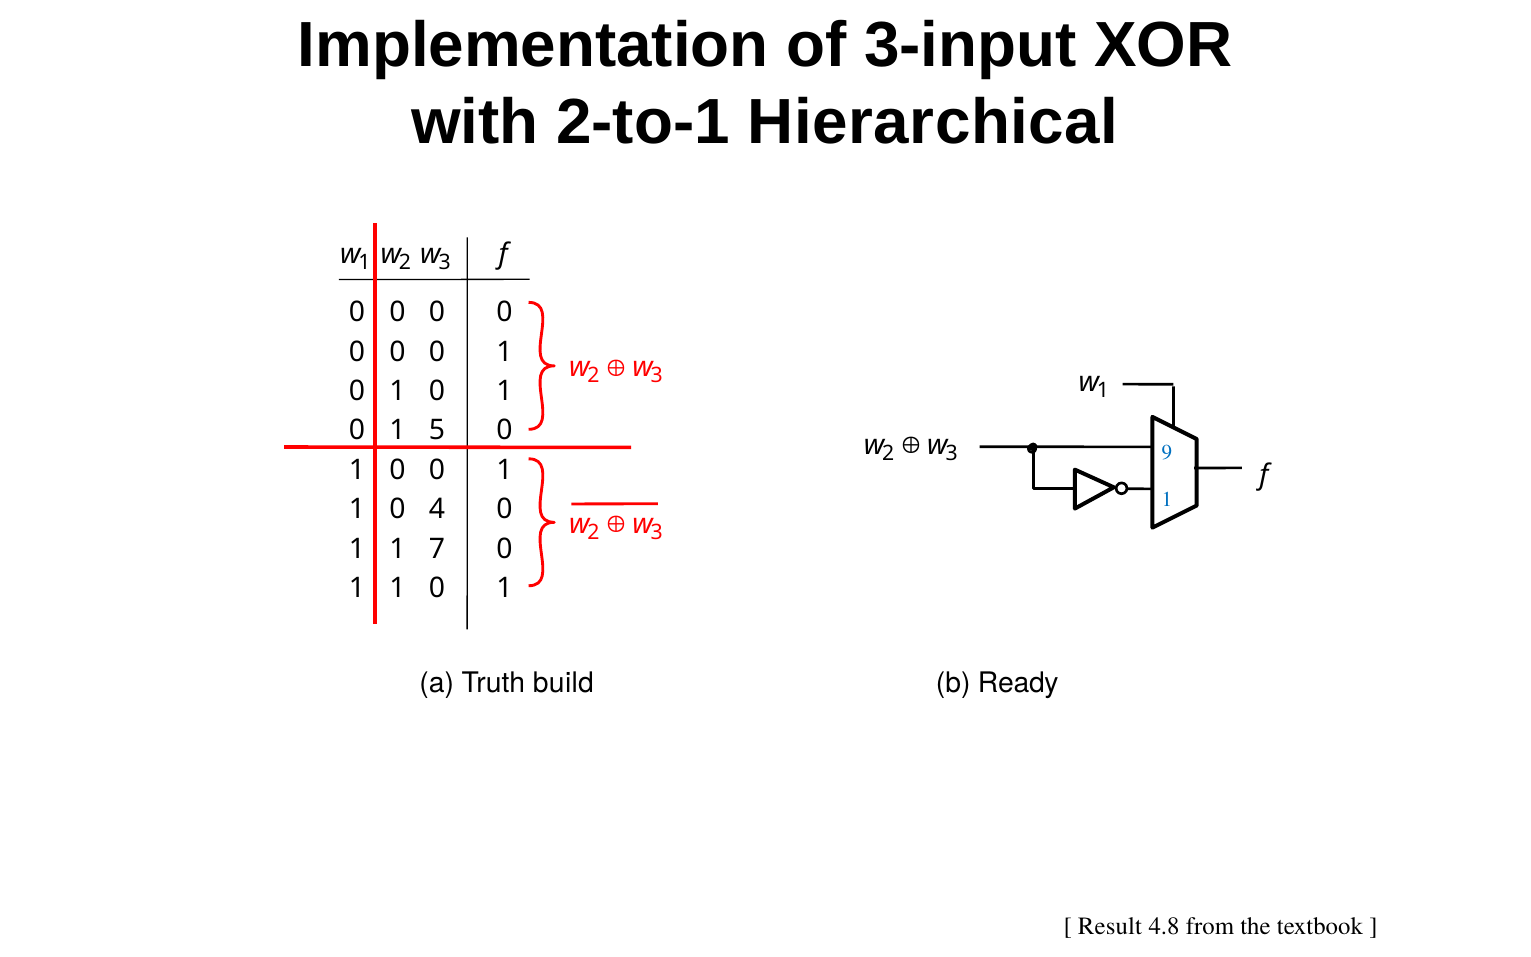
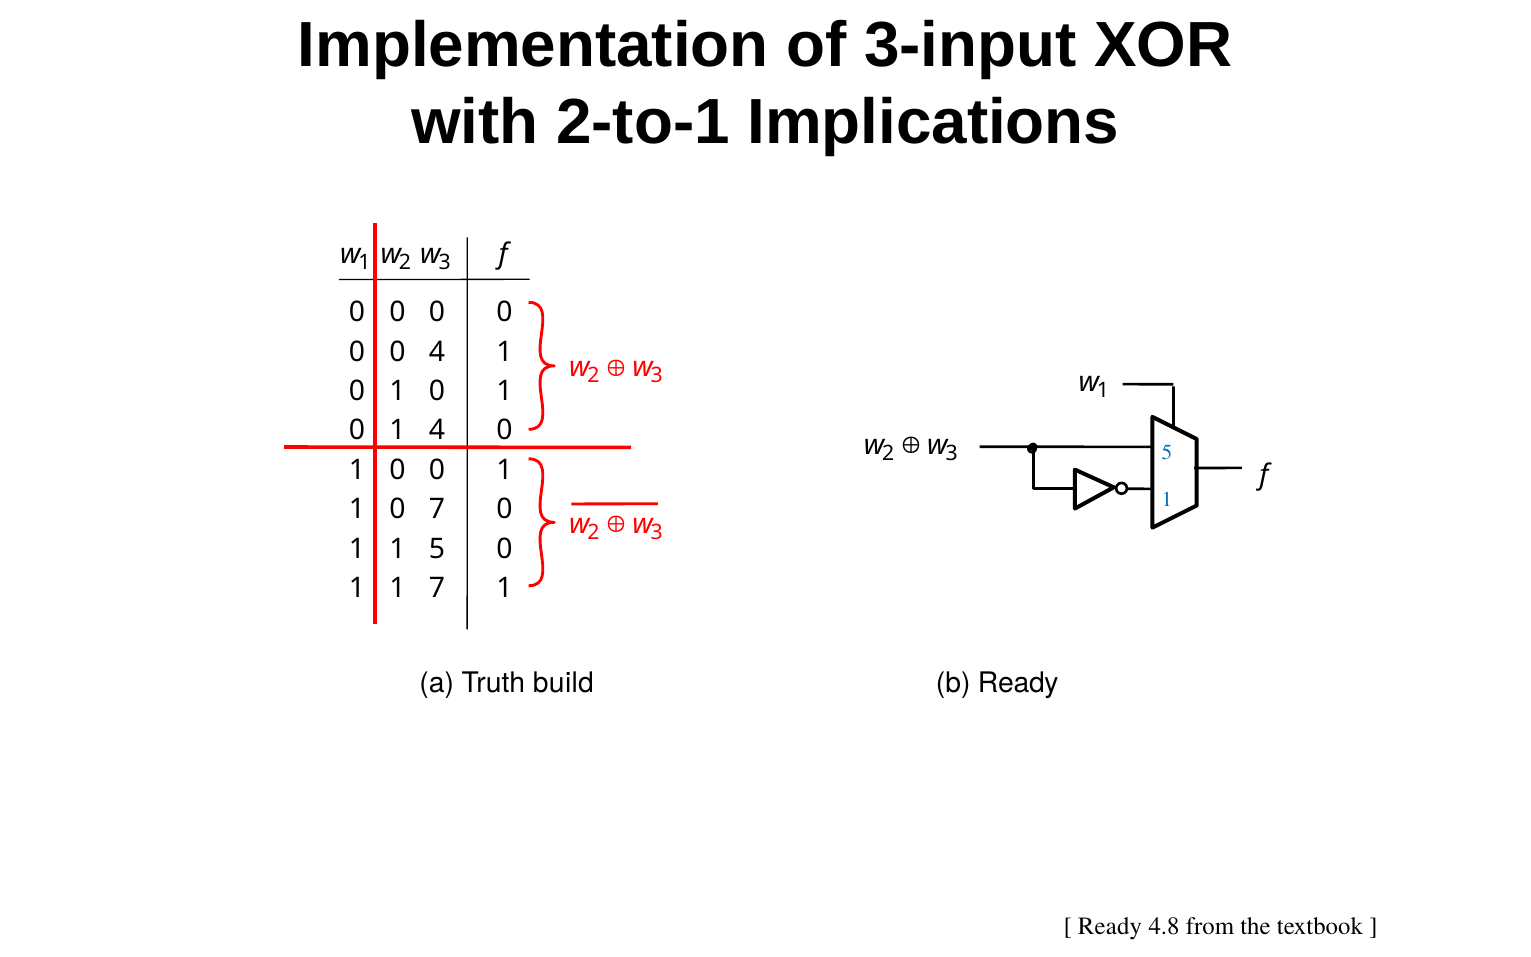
Hierarchical: Hierarchical -> Implications (933, 122)
0: 0 -> 4 (437, 352)
1 5: 5 -> 4 (437, 431)
Å 9: 9 -> 5 (1167, 453)
0 4: 4 -> 7 (437, 509)
1 7: 7 -> 5 (437, 549)
0: 0 -> 7 (437, 588)
Result: Result -> Ready (1110, 927)
